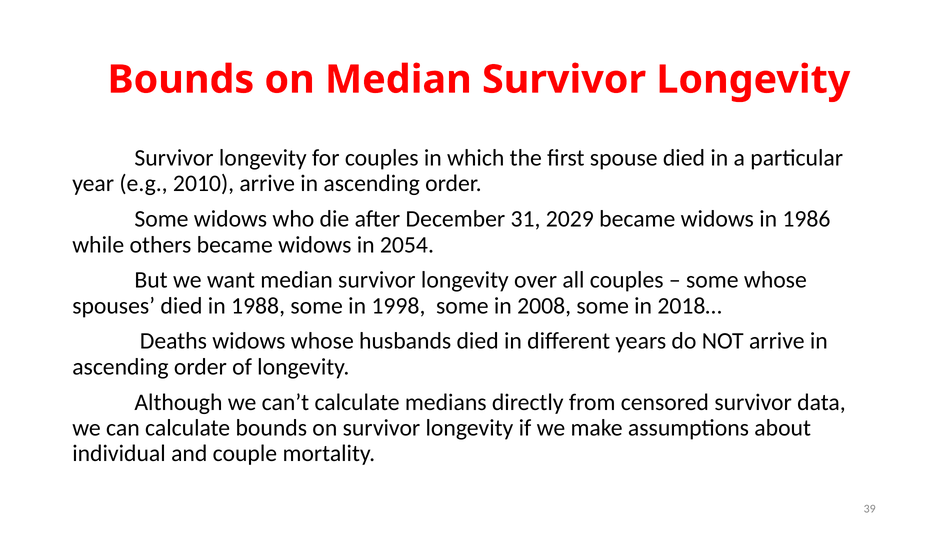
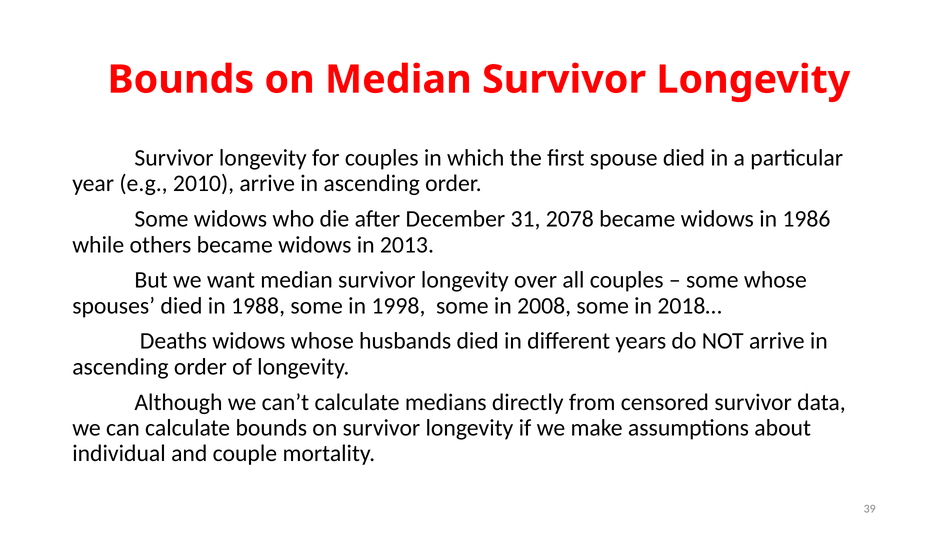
2029: 2029 -> 2078 (570, 219)
2054: 2054 -> 2013 (407, 245)
